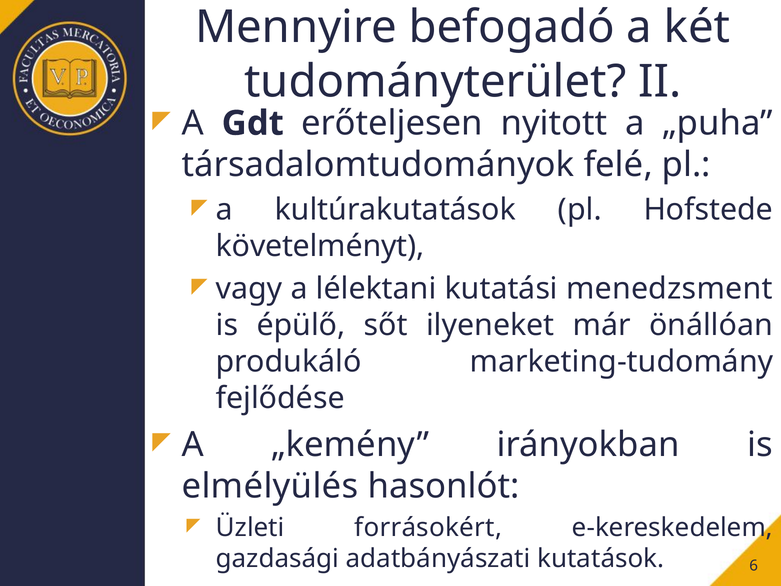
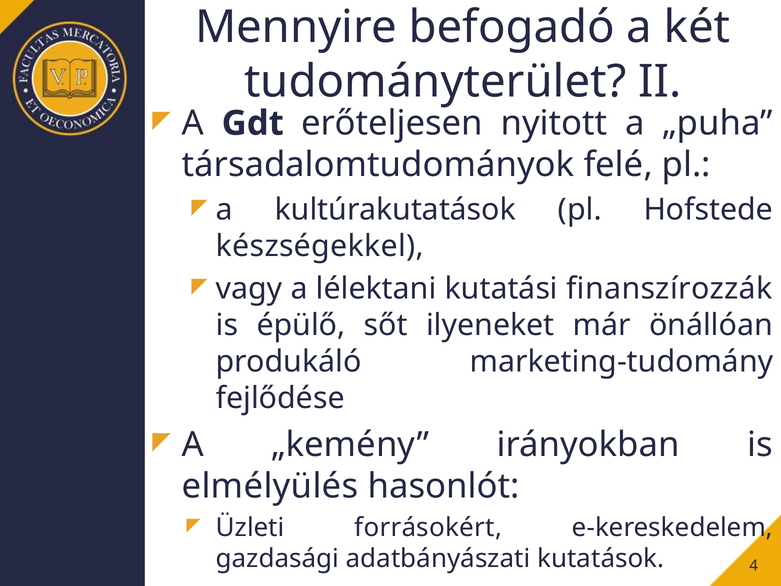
követelményt: követelményt -> készségekkel (320, 246)
menedzsment: menedzsment -> finanszírozzák (669, 289)
6: 6 -> 4 (754, 565)
